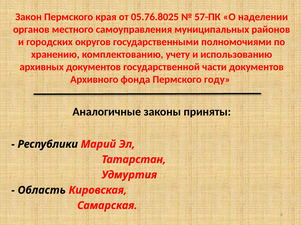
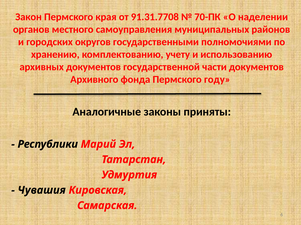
05.76.8025: 05.76.8025 -> 91.31.7708 (155, 17)
57-ПК: 57-ПК -> 70-ПК (208, 17)
Область: Область -> Чувашия (42, 191)
